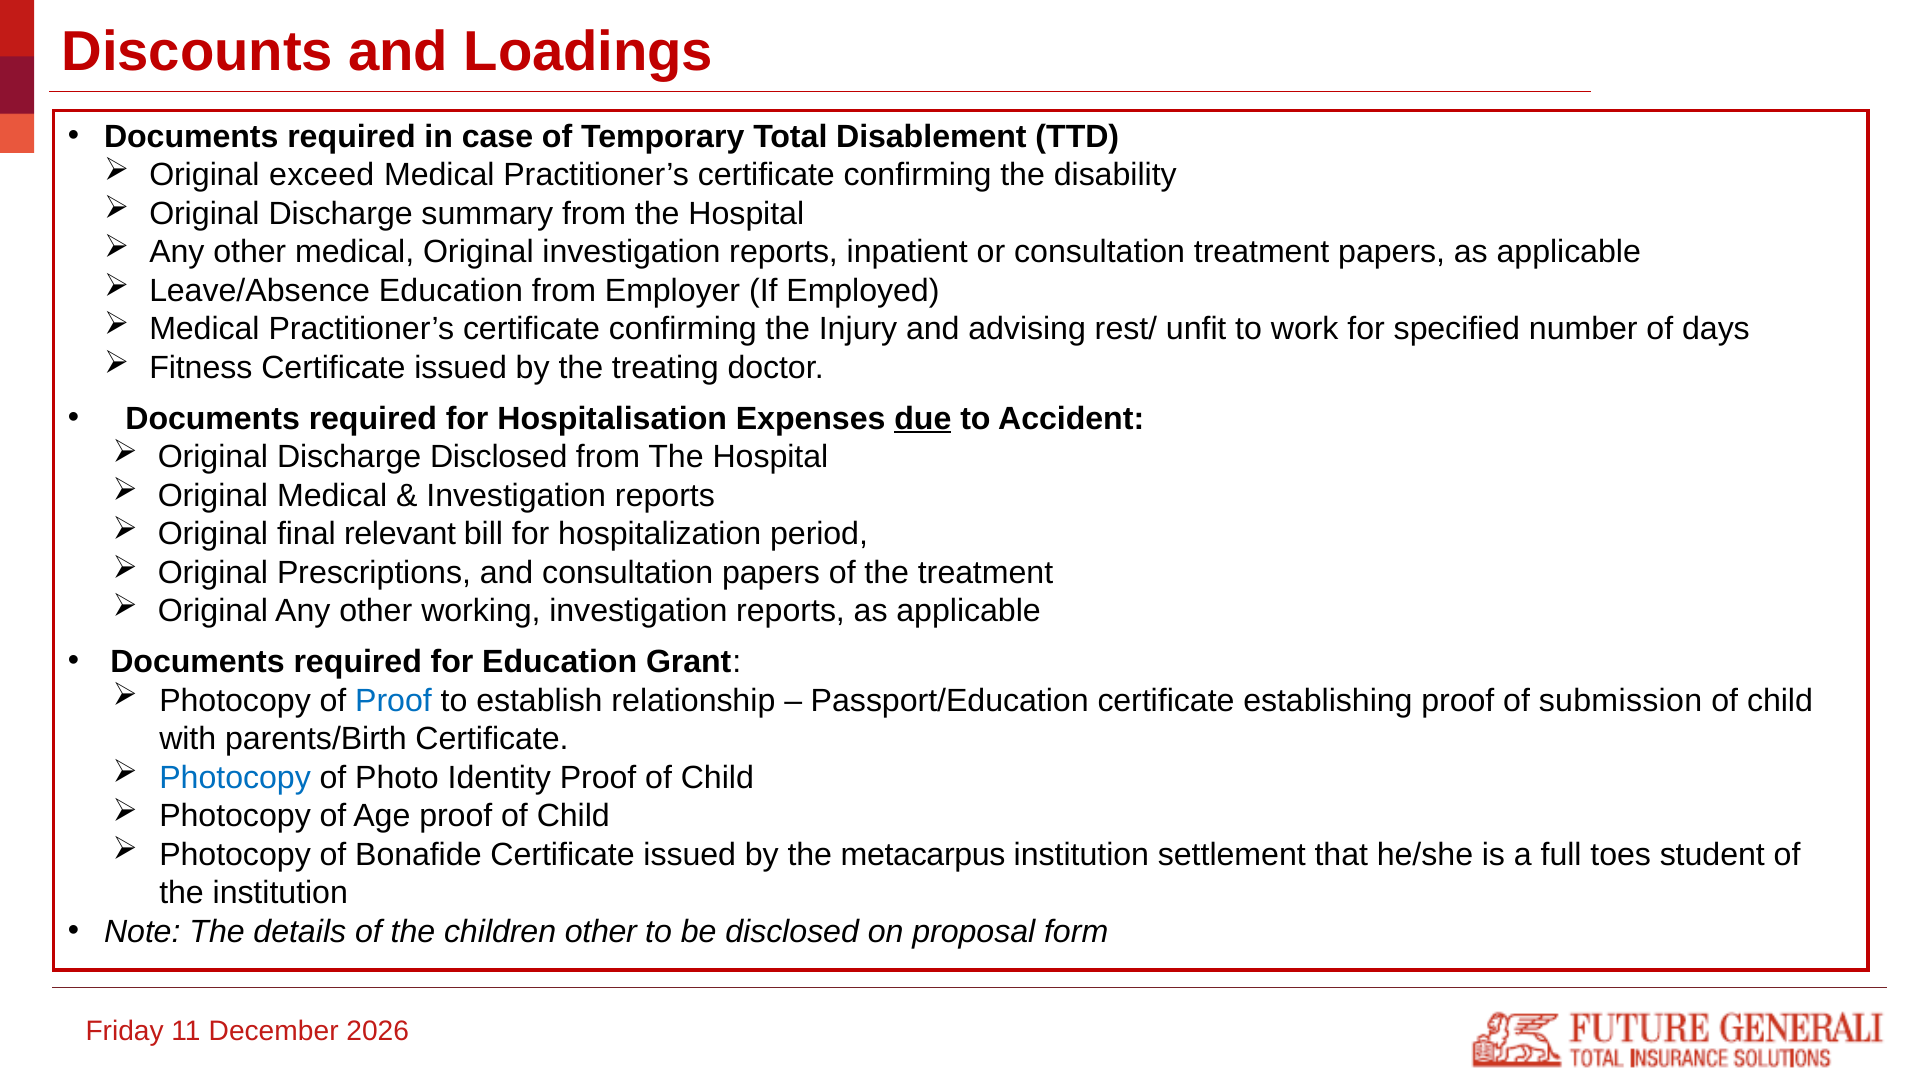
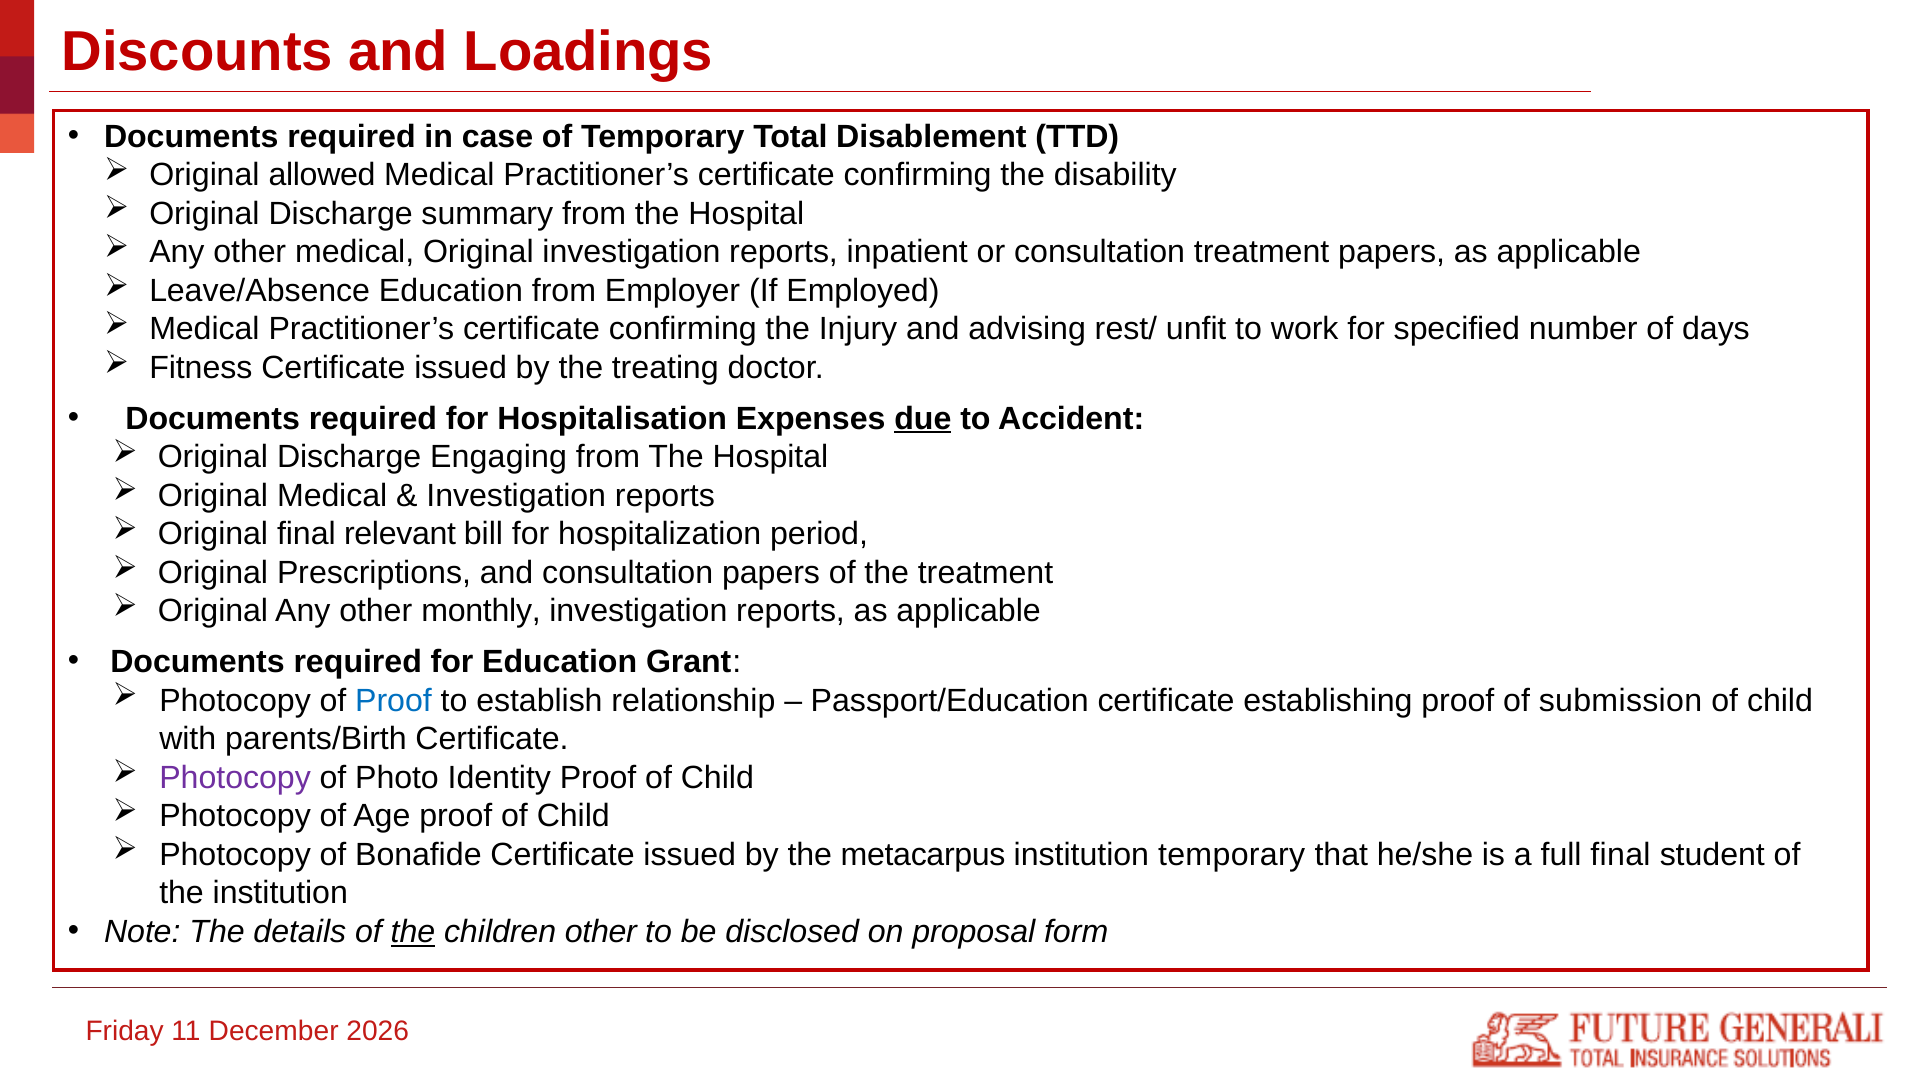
exceed: exceed -> allowed (322, 175)
Discharge Disclosed: Disclosed -> Engaging (499, 457)
working: working -> monthly (481, 611)
Photocopy colour: blue -> purple (235, 778)
institution settlement: settlement -> temporary (1232, 855)
full toes: toes -> final (1621, 855)
the underline: none -> present (413, 932)
